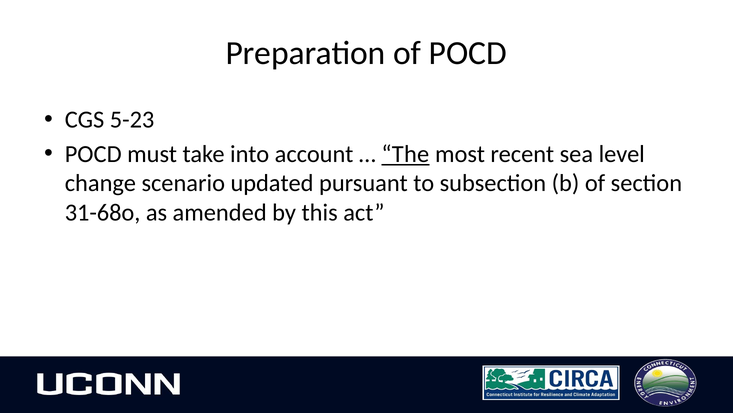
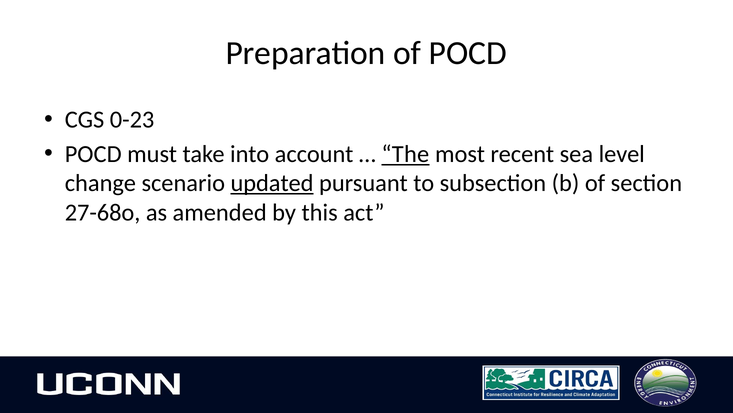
5-23: 5-23 -> 0-23 (132, 120)
updated underline: none -> present (272, 183)
31-68o: 31-68o -> 27-68o (103, 212)
